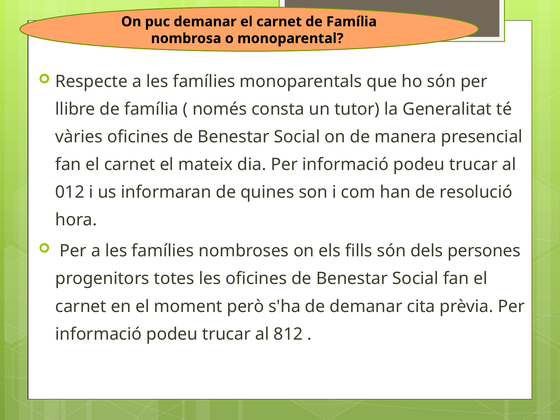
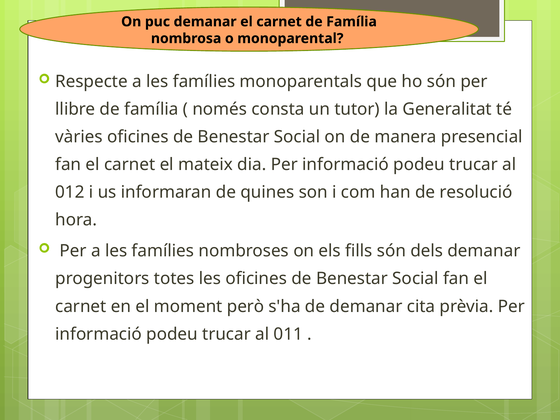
dels persones: persones -> demanar (484, 251)
812: 812 -> 011 (288, 334)
